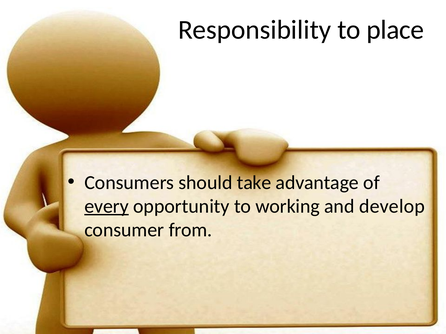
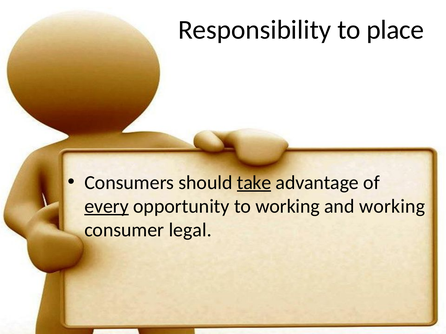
take underline: none -> present (254, 183)
and develop: develop -> working (392, 207)
from: from -> legal (190, 230)
